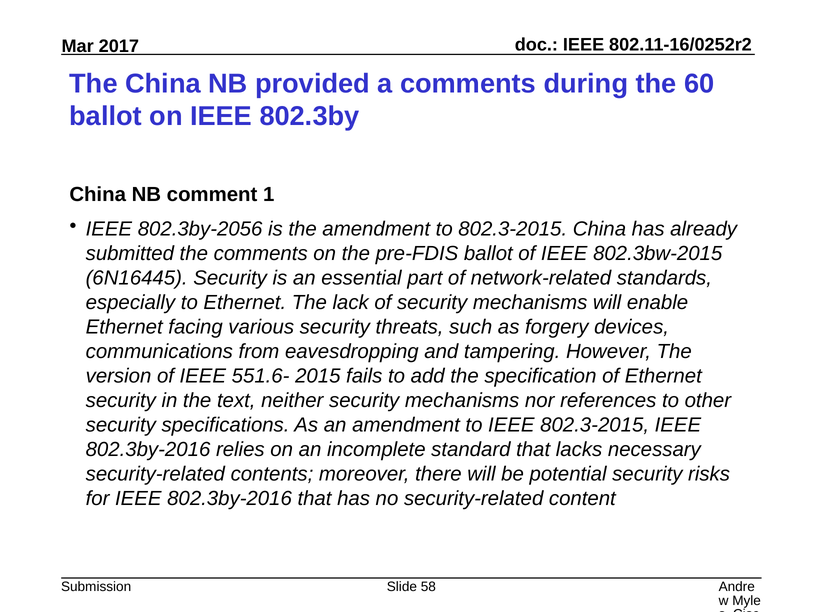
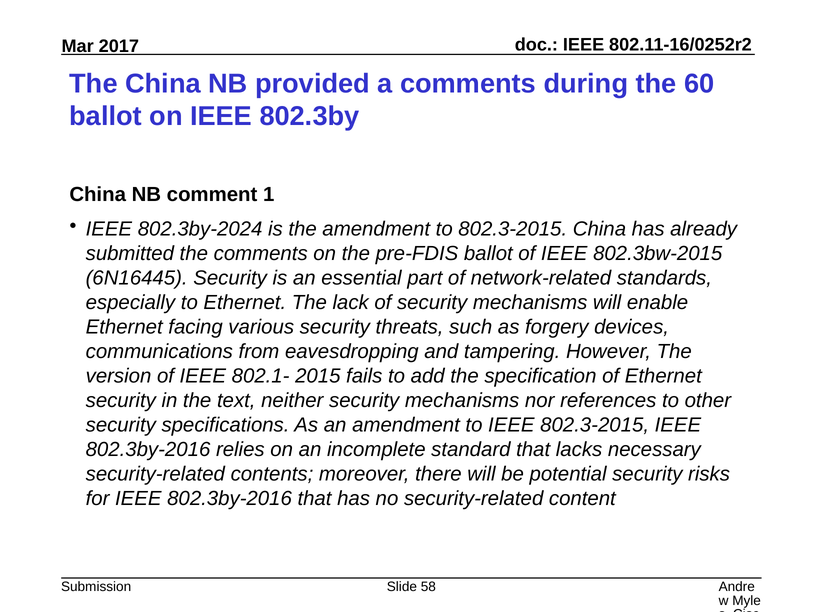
802.3by-2056: 802.3by-2056 -> 802.3by-2024 (200, 229)
551.6-: 551.6- -> 802.1- (261, 376)
